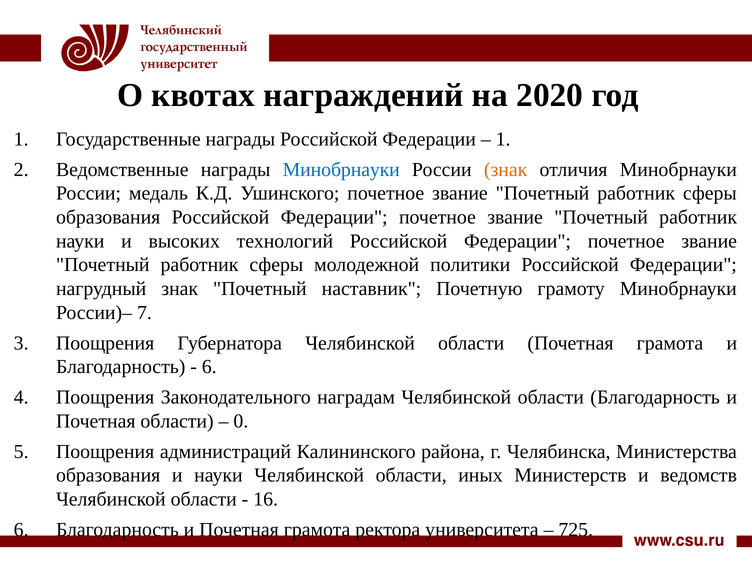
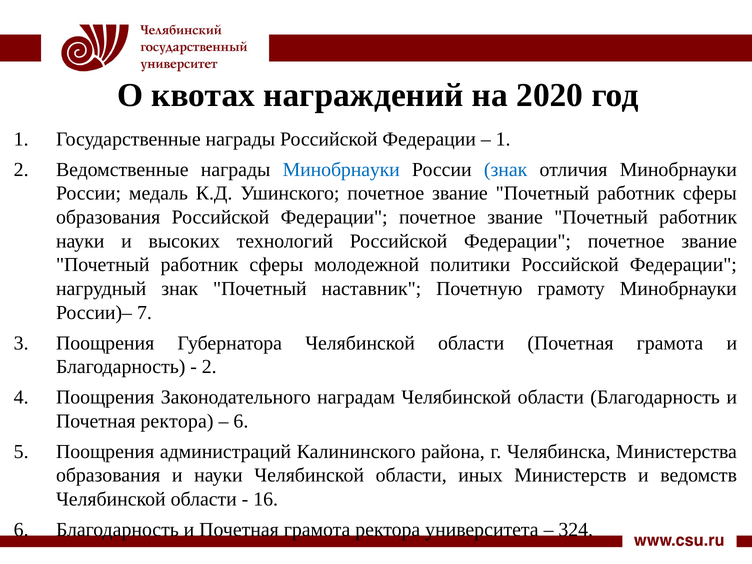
знак colour: orange -> blue (506, 170)
6: 6 -> 2 (209, 367)
Почетная области: области -> ректора (177, 421)
0: 0 -> 6 (241, 421)
725: 725 -> 324 (576, 530)
